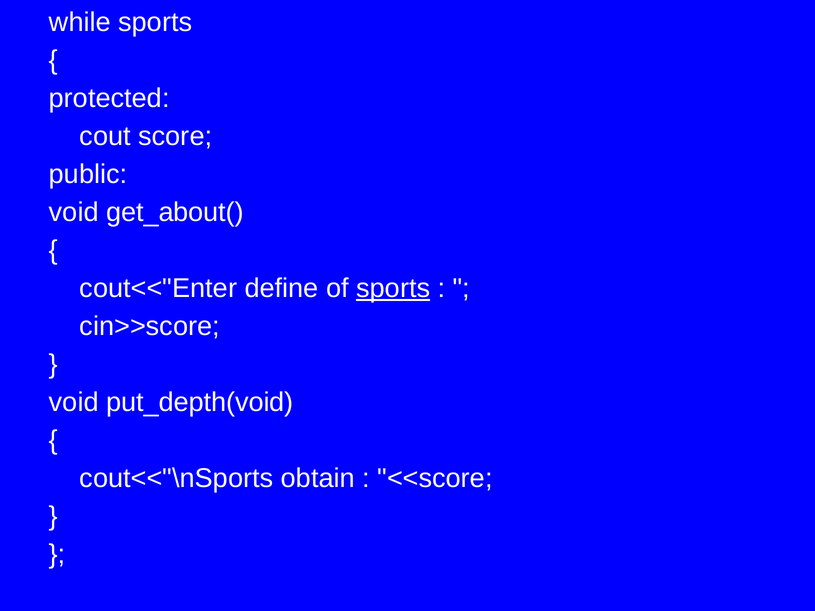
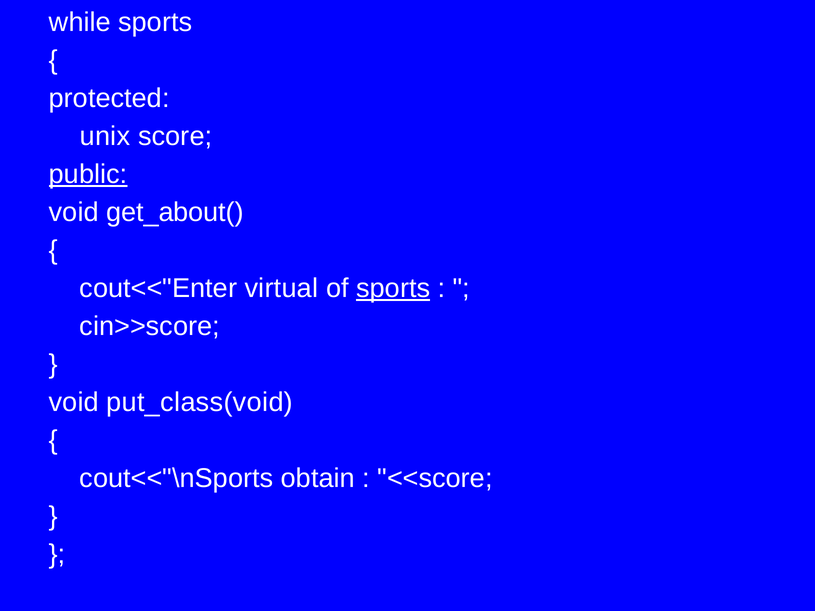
cout: cout -> unix (105, 136)
public underline: none -> present (88, 174)
define: define -> virtual (281, 288)
put_depth(void: put_depth(void -> put_class(void (200, 403)
